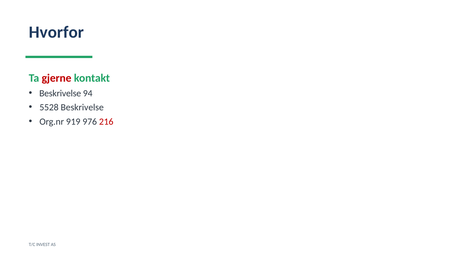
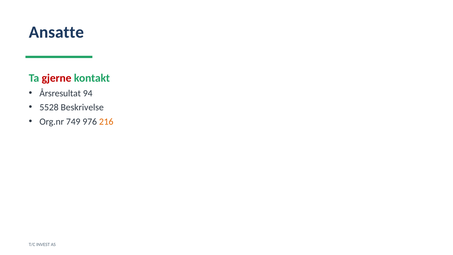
Hvorfor: Hvorfor -> Ansatte (56, 32)
Beskrivelse: Beskrivelse -> Årsresultat (60, 93)
919: 919 -> 749 (73, 121)
216 colour: red -> orange (106, 121)
